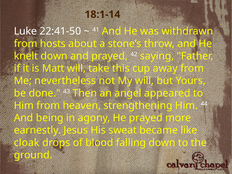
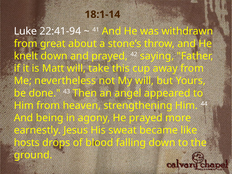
22:41-50: 22:41-50 -> 22:41-94 (60, 31)
hosts: hosts -> great (53, 44)
cloak: cloak -> hosts (27, 143)
